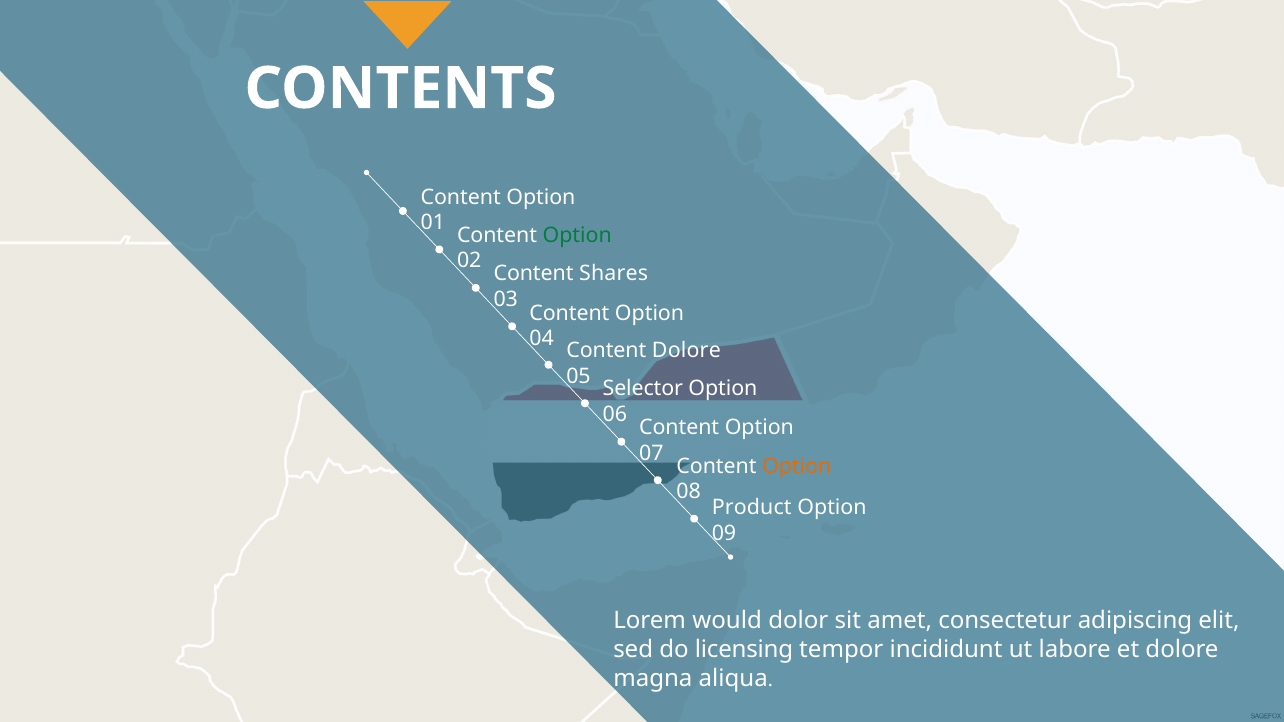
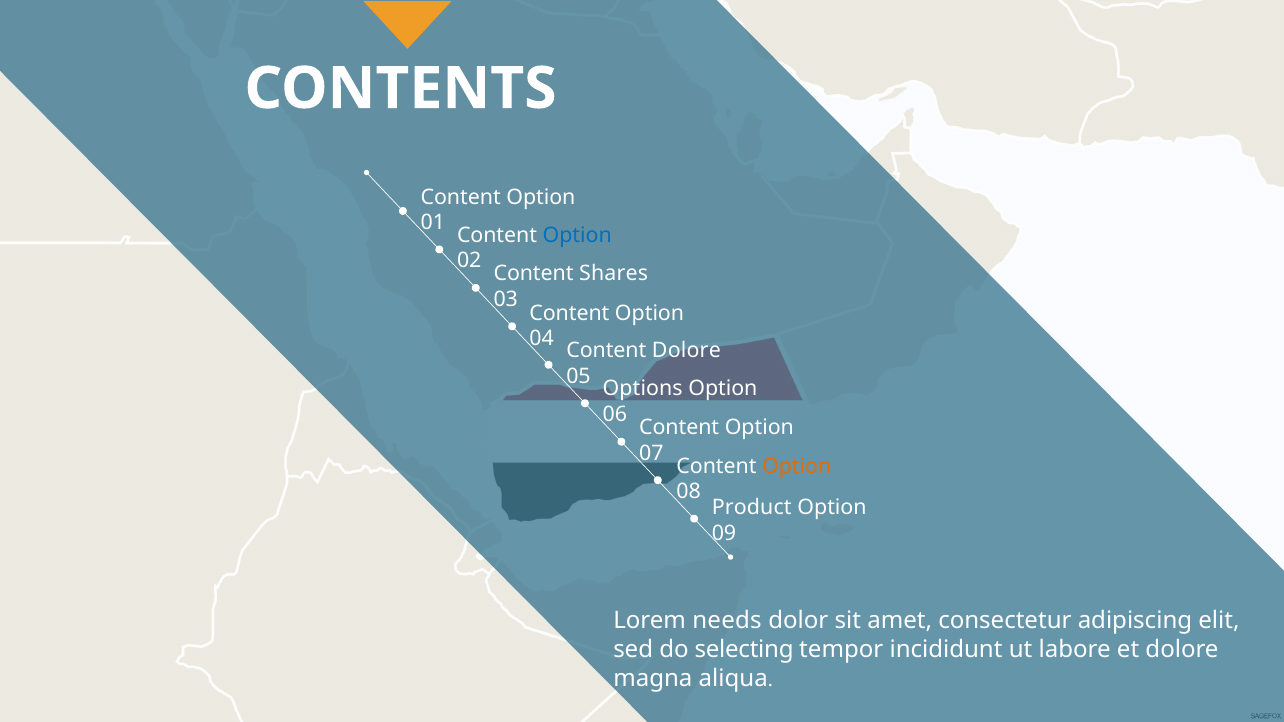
Option colour: green -> blue (577, 235)
Selector: Selector -> Options (643, 389)
would: would -> needs (727, 621)
licensing: licensing -> selecting (744, 650)
